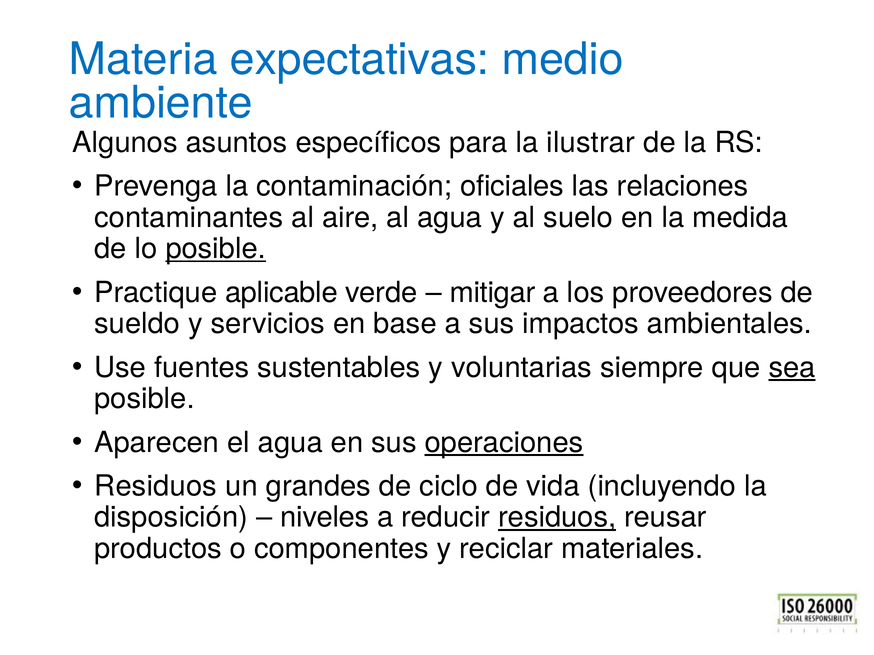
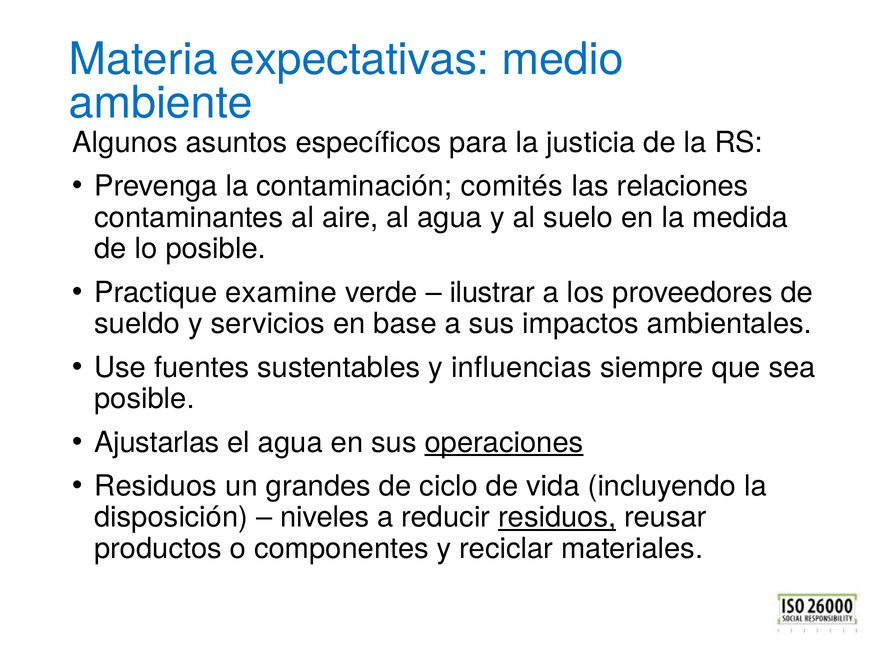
ilustrar: ilustrar -> justicia (591, 143)
oficiales: oficiales -> comités (512, 186)
posible underline: present -> none (216, 249)
aplicable: aplicable -> examine (281, 293)
mitigar: mitigar -> ilustrar (492, 293)
voluntarias: voluntarias -> influencias (521, 368)
sea underline: present -> none (792, 368)
Aparecen: Aparecen -> Ajustarlas (157, 443)
